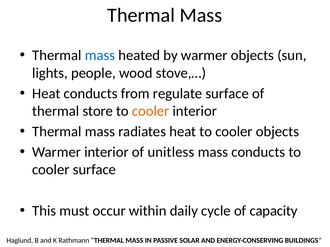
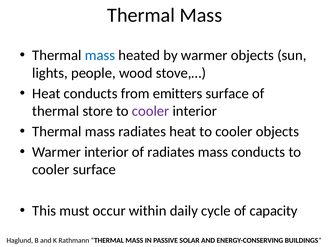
regulate: regulate -> emitters (178, 94)
cooler colour: orange -> purple (151, 111)
of unitless: unitless -> radiates (171, 152)
